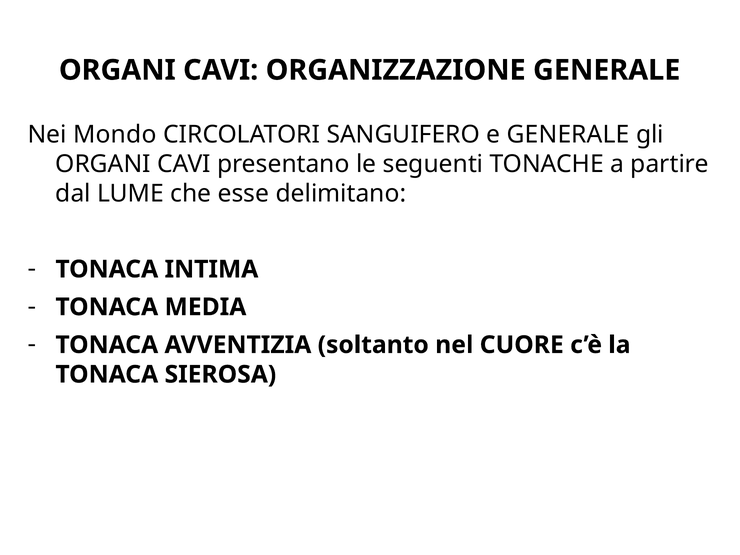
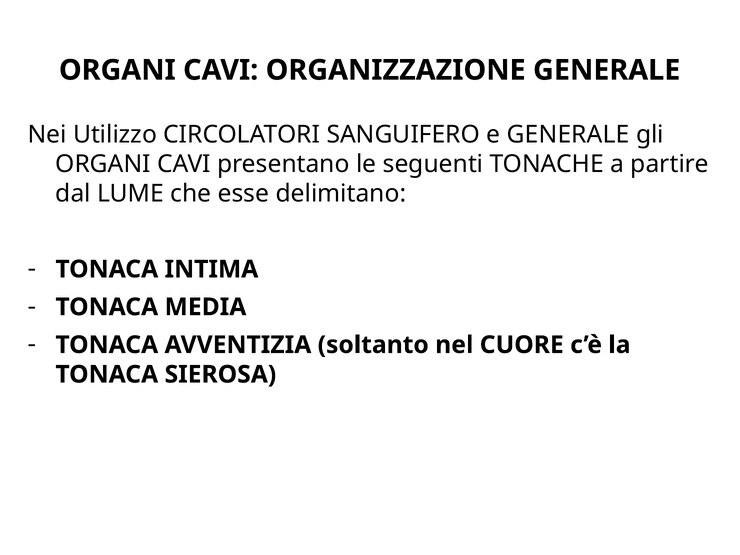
Mondo: Mondo -> Utilizzo (115, 134)
